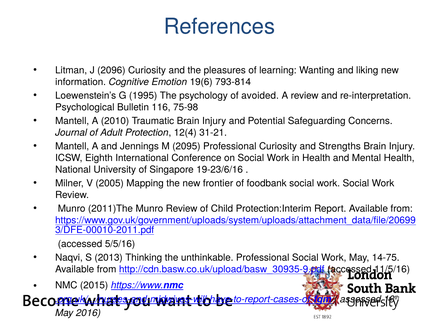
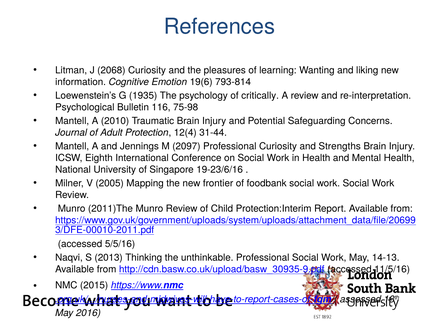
2096: 2096 -> 2068 (111, 70)
1995: 1995 -> 1935 (143, 96)
avoided: avoided -> critically (260, 96)
31-21: 31-21 -> 31-44 (213, 133)
2095: 2095 -> 2097 (186, 146)
14-75: 14-75 -> 14-13 (386, 258)
